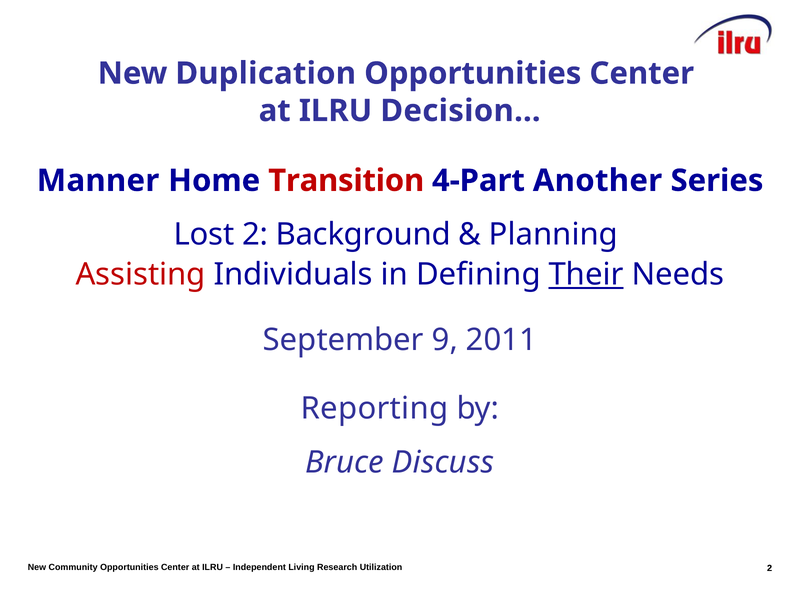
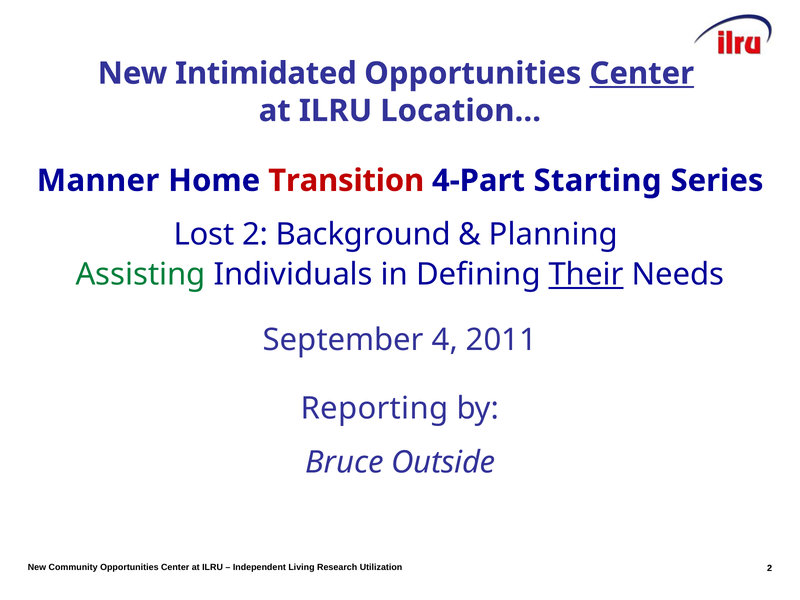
Duplication: Duplication -> Intimidated (266, 73)
Center underline: none -> present (642, 73)
Decision…: Decision… -> Location… (461, 111)
Another: Another -> Starting (598, 181)
Assisting colour: red -> green (141, 275)
9: 9 -> 4 (445, 340)
Discuss: Discuss -> Outside (443, 462)
